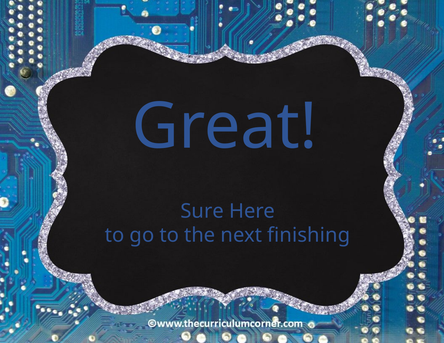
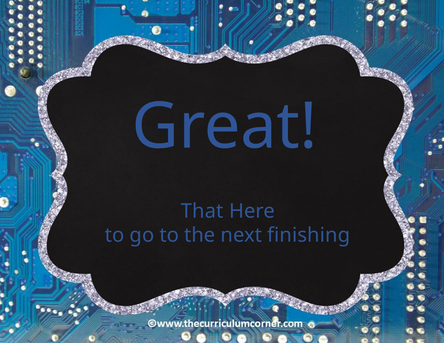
Sure: Sure -> That (202, 211)
